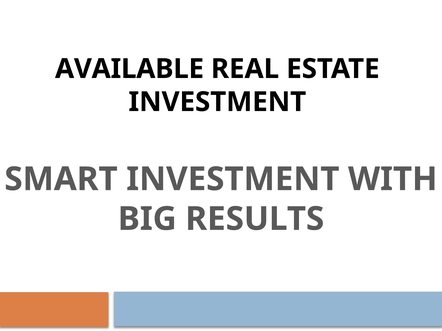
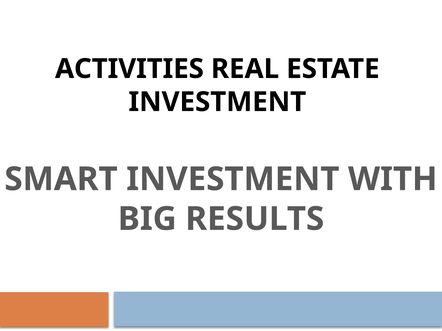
AVAILABLE: AVAILABLE -> ACTIVITIES (129, 69)
